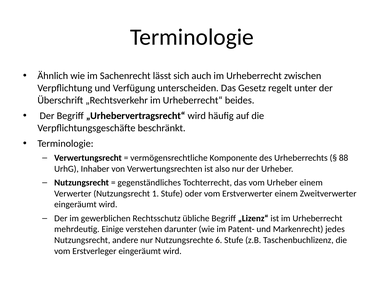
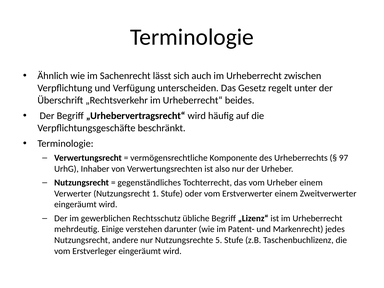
88: 88 -> 97 (344, 158)
6: 6 -> 5 (219, 240)
